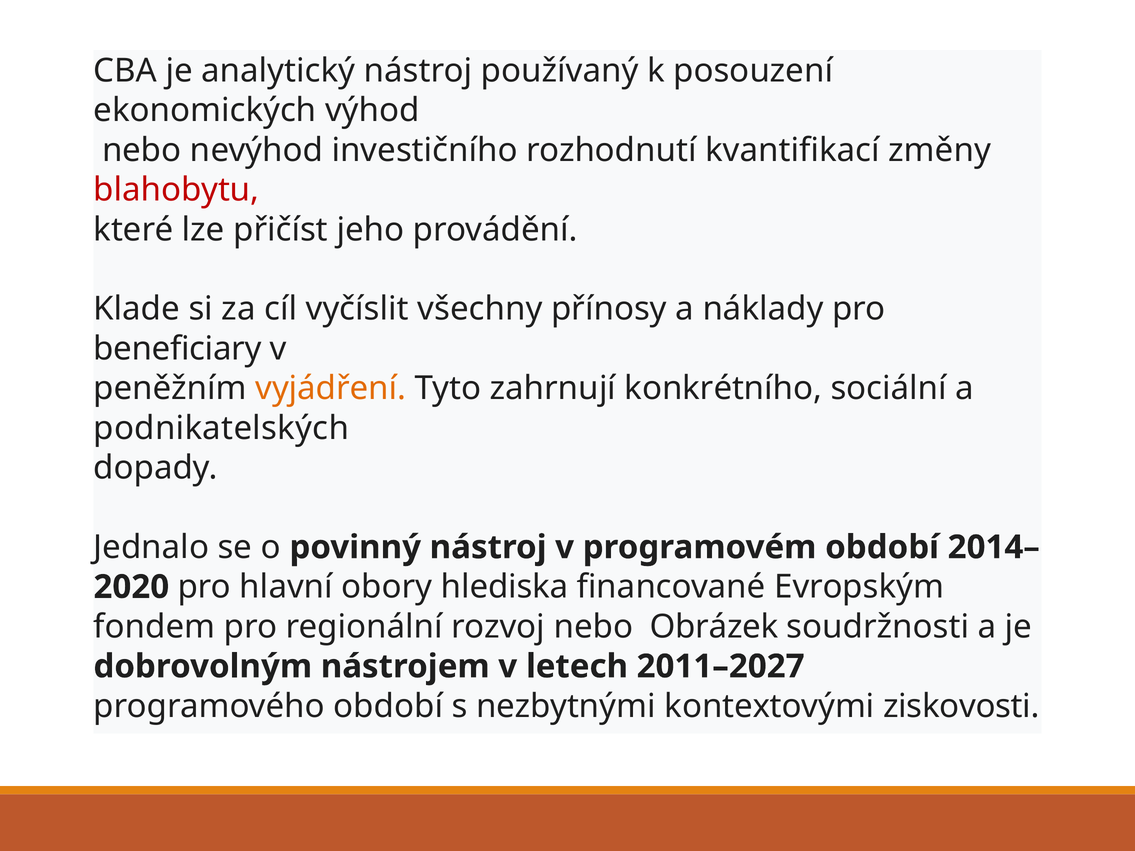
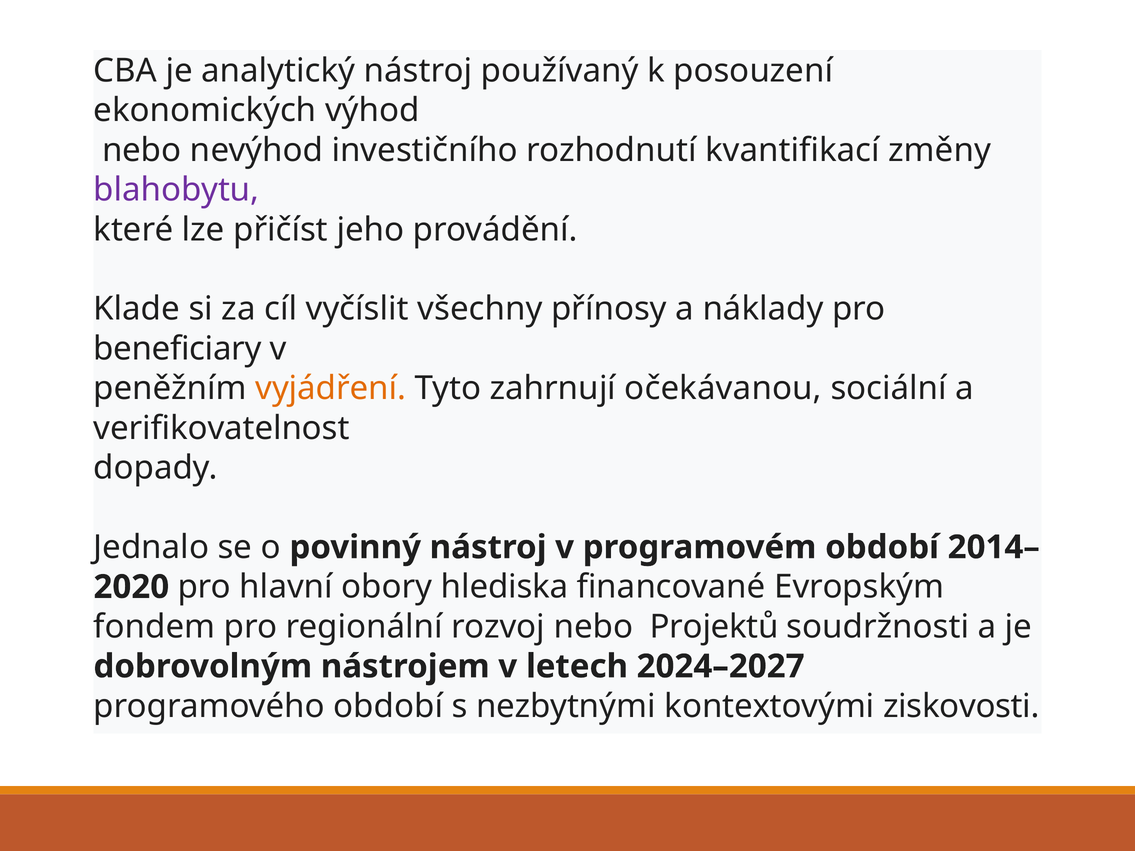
blahobytu colour: red -> purple (176, 190)
konkrétního: konkrétního -> očekávanou (723, 389)
podnikatelských: podnikatelských -> verifikovatelnost (221, 428)
Obrázek: Obrázek -> Projektů (714, 627)
2011–2027: 2011–2027 -> 2024–2027 (721, 667)
